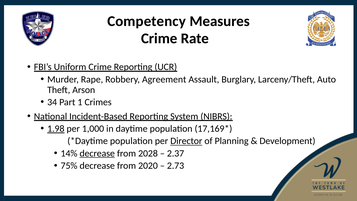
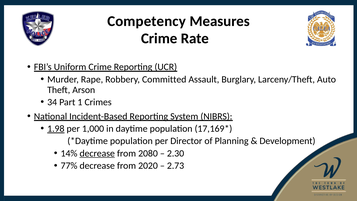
Agreement: Agreement -> Committed (164, 79)
Director underline: present -> none (186, 141)
2028: 2028 -> 2080 (148, 153)
2.37: 2.37 -> 2.30 (176, 153)
75%: 75% -> 77% (69, 166)
